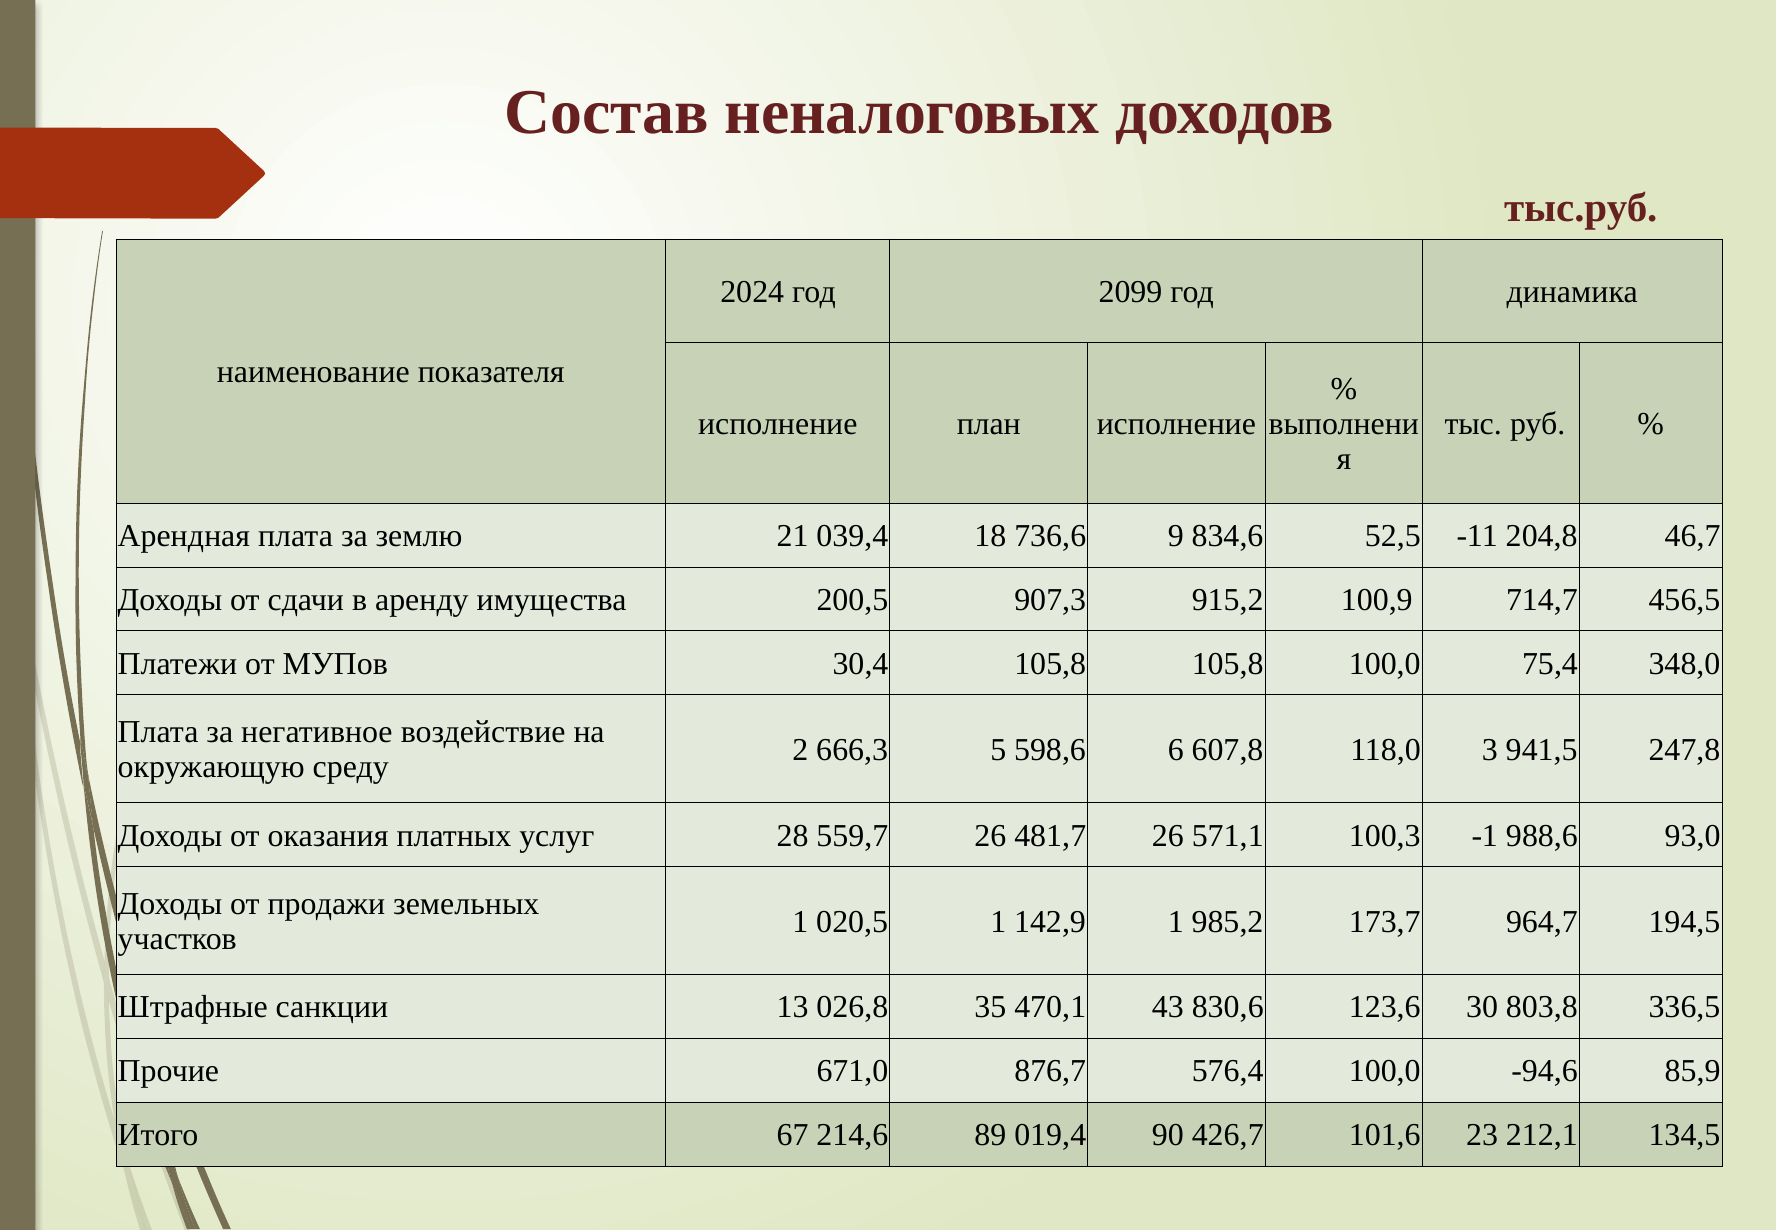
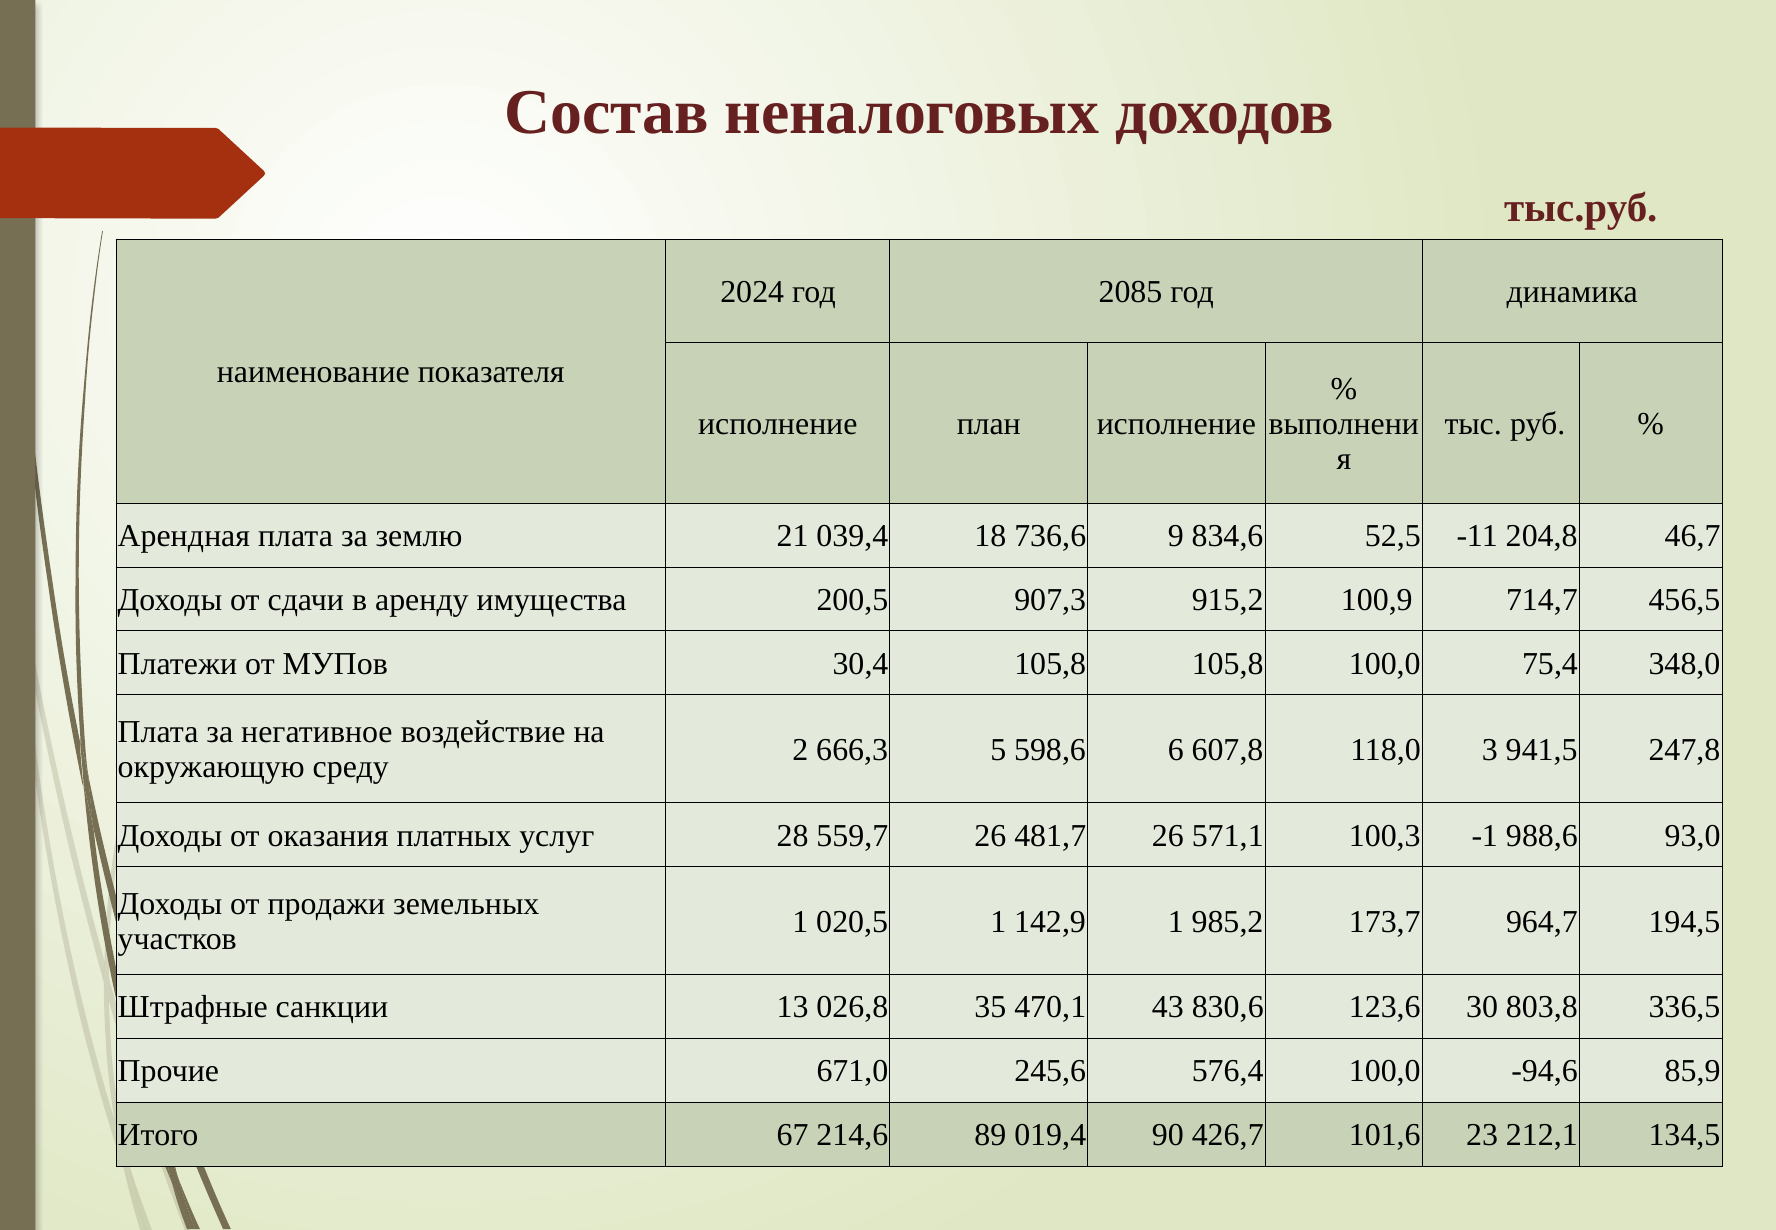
2099: 2099 -> 2085 (1130, 292)
876,7: 876,7 -> 245,6 (1050, 1071)
